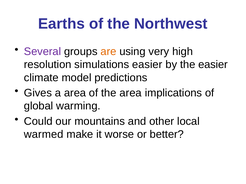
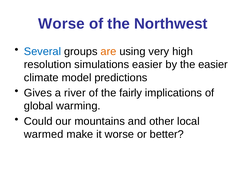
Earths: Earths -> Worse (61, 24)
Several colour: purple -> blue (43, 52)
a area: area -> river (75, 93)
the area: area -> fairly (131, 93)
